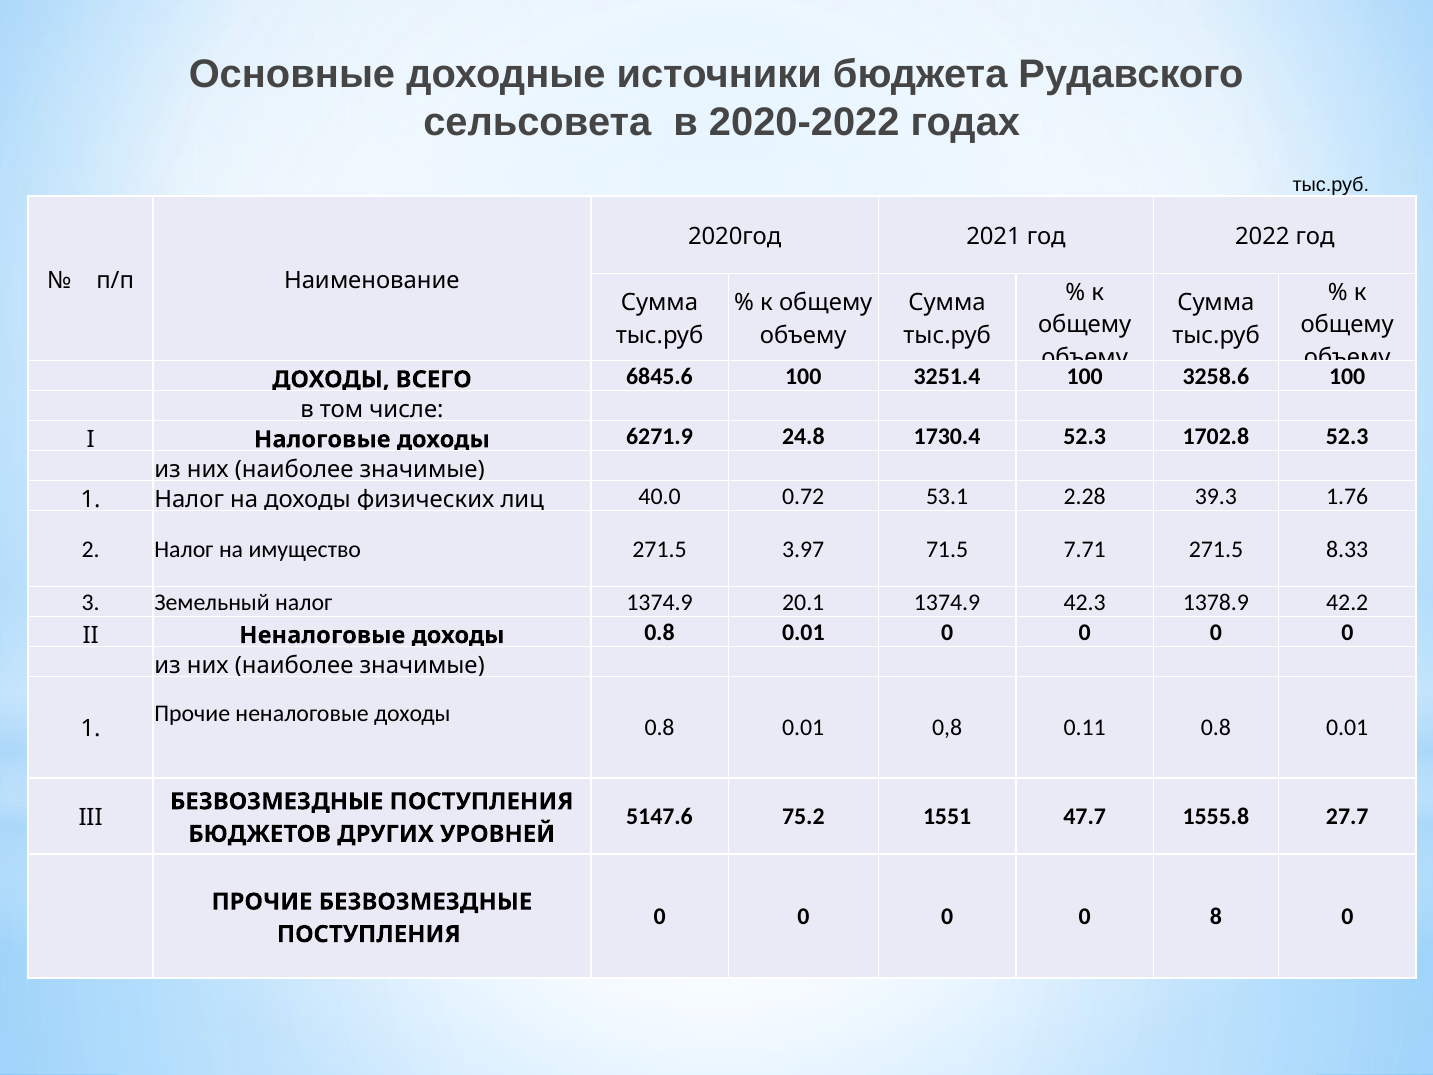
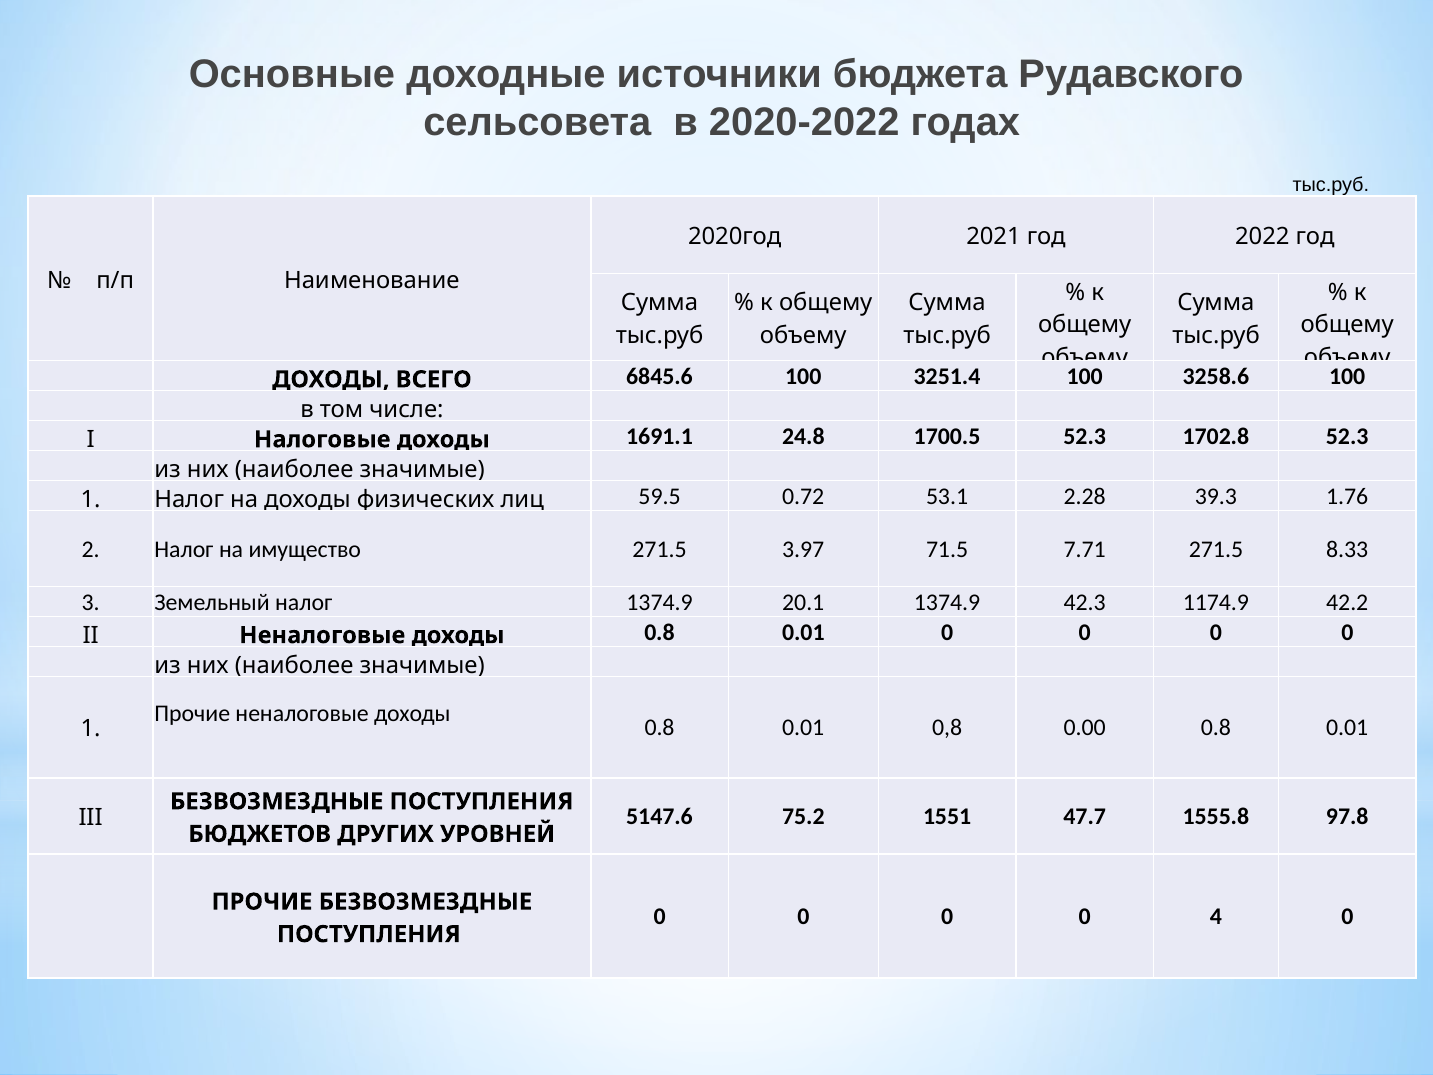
6271.9: 6271.9 -> 1691.1 (660, 436)
1730.4: 1730.4 -> 1700.5 (947, 436)
40.0: 40.0 -> 59.5 (660, 496)
1378.9: 1378.9 -> 1174.9 (1216, 602)
0.11: 0.11 -> 0.00 (1085, 728)
27.7: 27.7 -> 97.8 (1347, 816)
8: 8 -> 4 (1216, 917)
